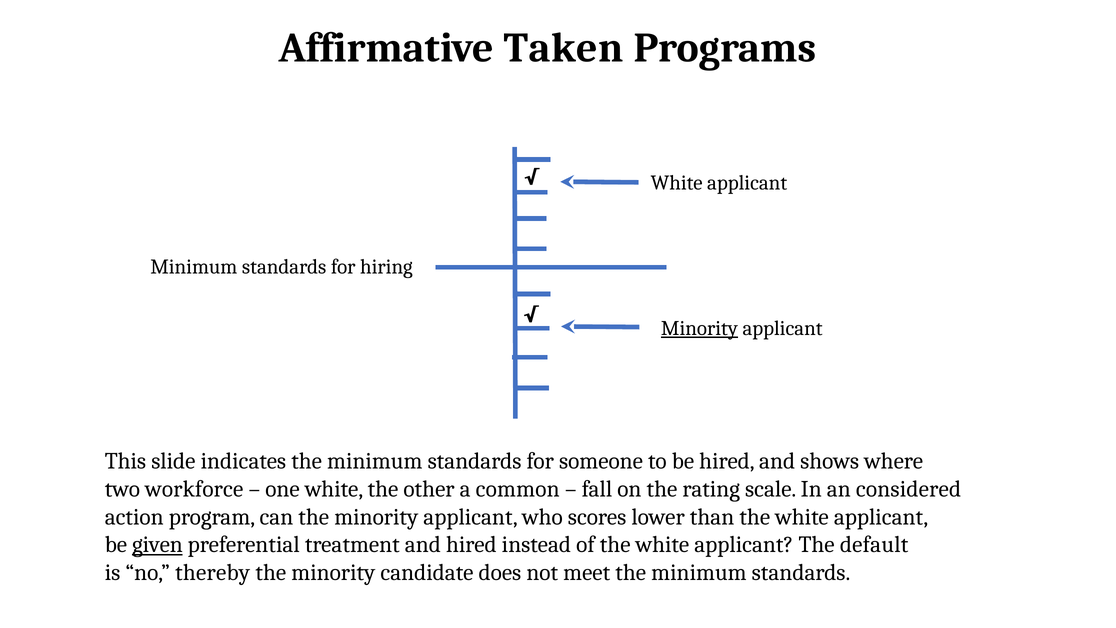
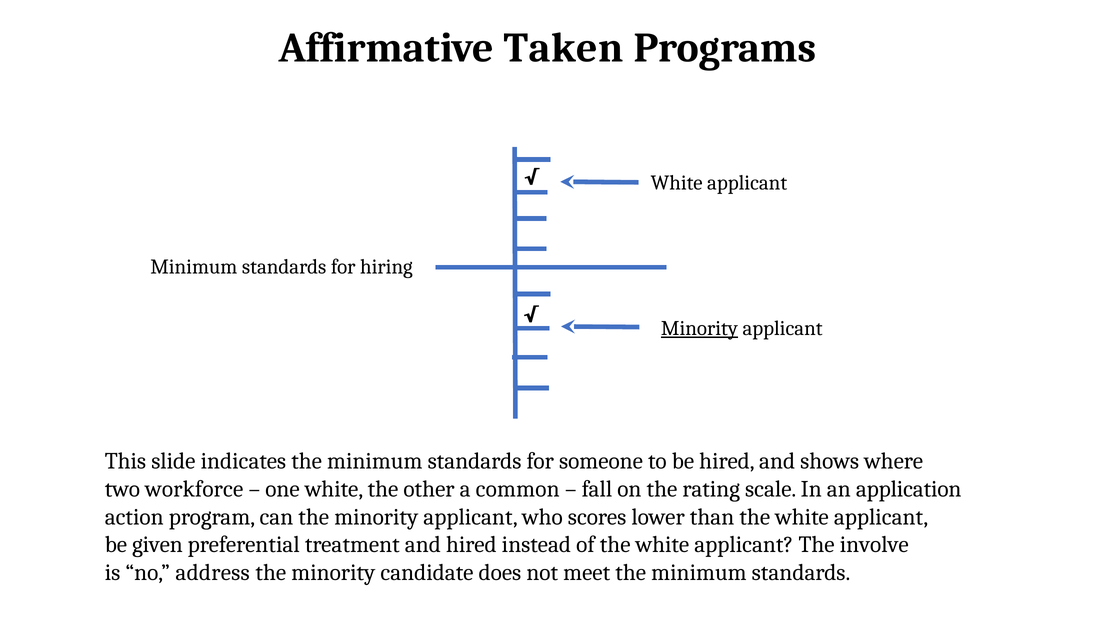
considered: considered -> application (909, 489)
given underline: present -> none (158, 545)
default: default -> involve (874, 545)
thereby: thereby -> address (213, 572)
